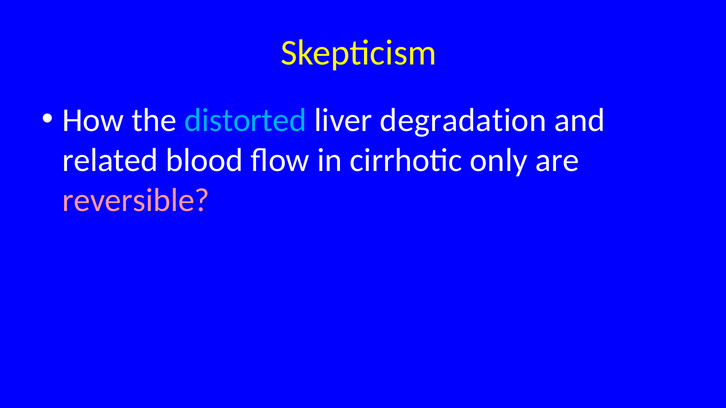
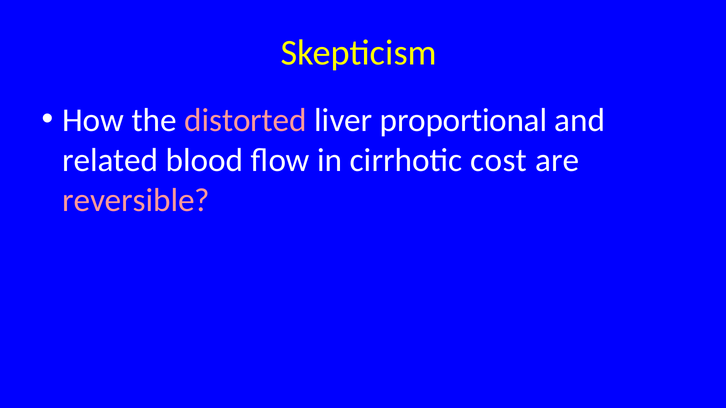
distorted colour: light blue -> pink (246, 120)
degradation: degradation -> proportional (464, 120)
only: only -> cost (499, 160)
